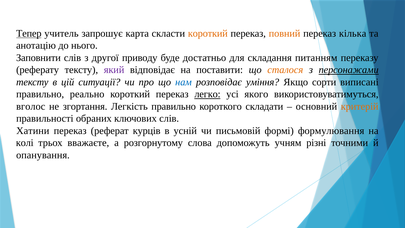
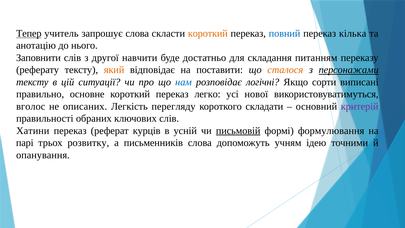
запрошує карта: карта -> слова (137, 33)
повний colour: orange -> blue (285, 33)
приводу: приводу -> навчити (140, 58)
який colour: purple -> orange (114, 70)
уміння: уміння -> логічні (263, 82)
реально: реально -> основне (87, 94)
легко underline: present -> none (207, 94)
якого: якого -> нової (256, 94)
згортання: згортання -> описаних (85, 106)
Легкість правильно: правильно -> перегляду (174, 106)
критерій colour: orange -> purple (360, 106)
письмовій underline: none -> present (238, 131)
колі: колі -> парі (25, 143)
вважаєте: вважаєте -> розвитку (88, 143)
розгорнутому: розгорнутому -> письменників (153, 143)
різні: різні -> ідею (316, 143)
